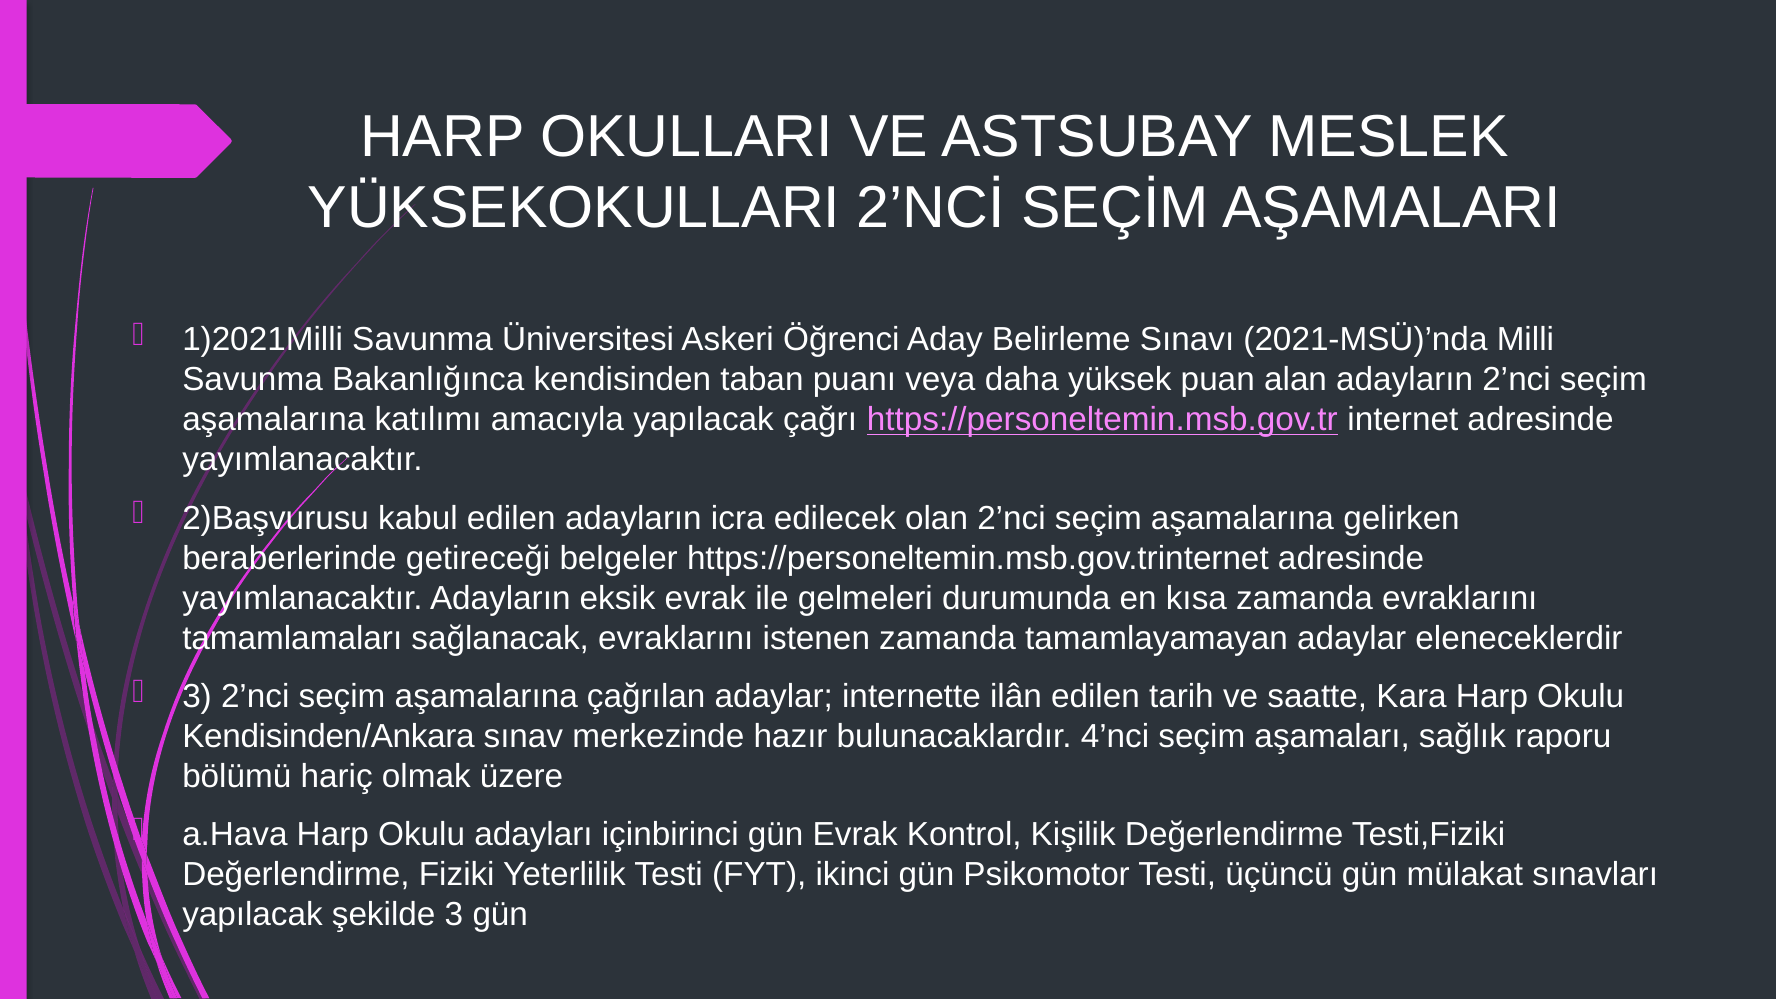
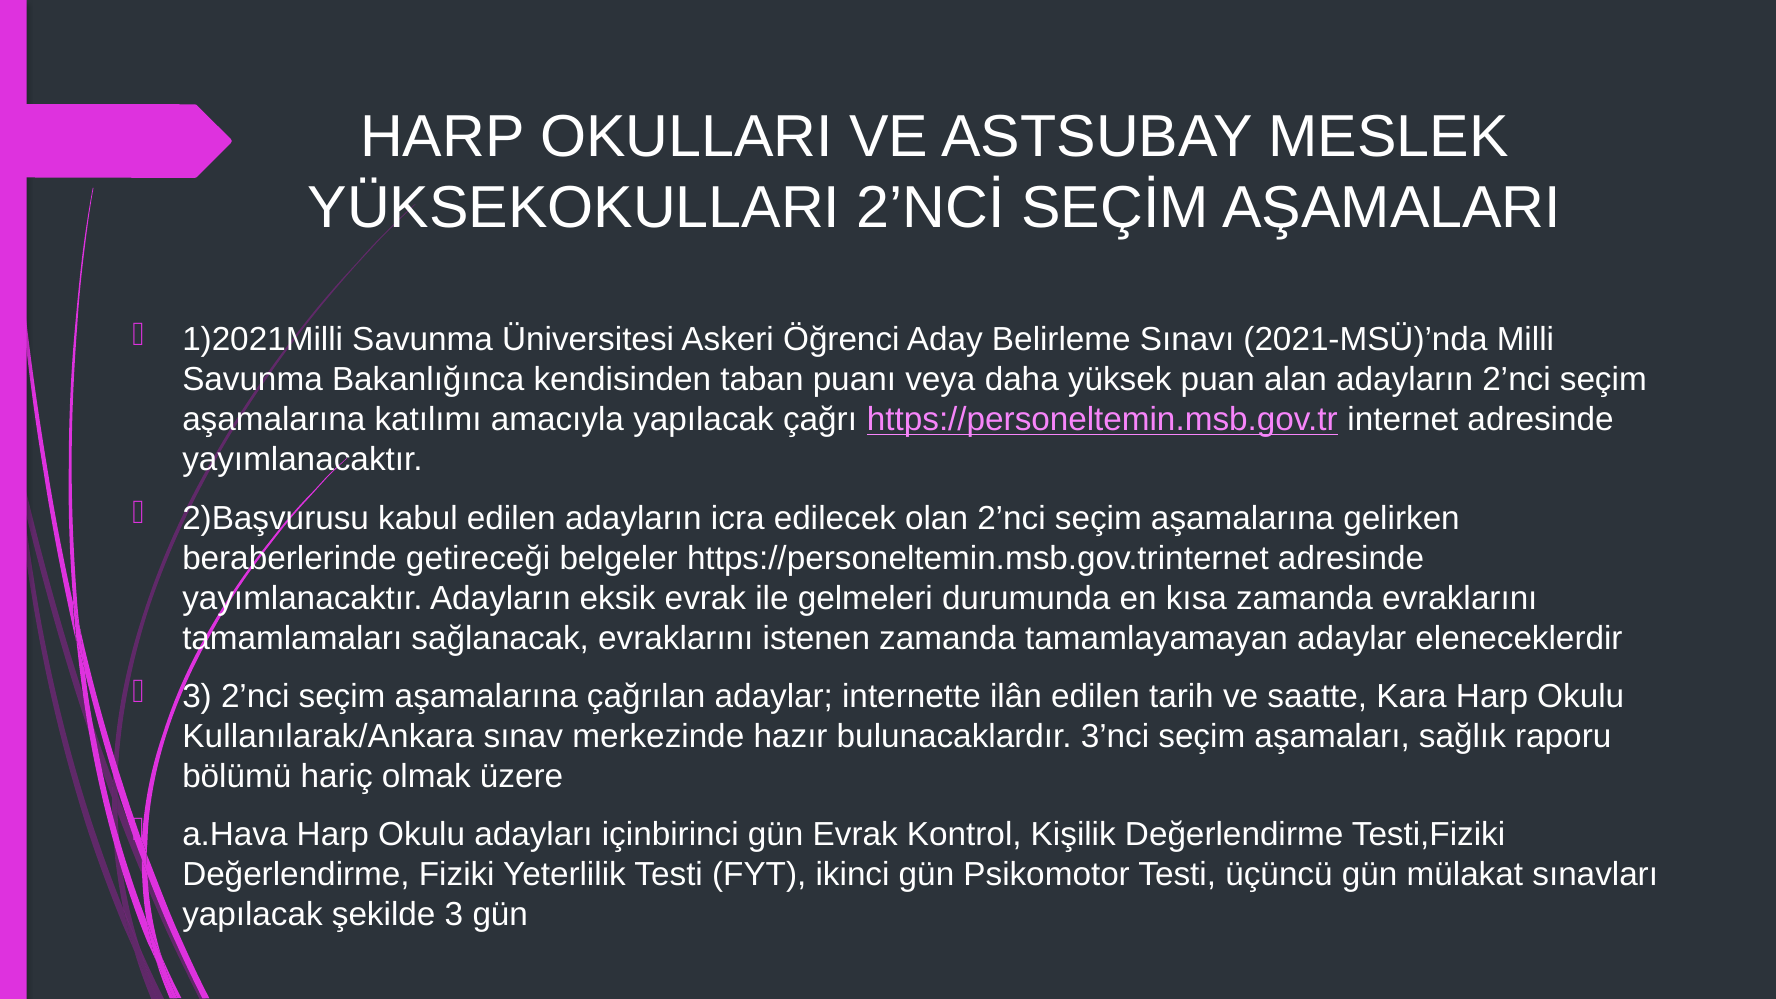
Kendisinden/Ankara: Kendisinden/Ankara -> Kullanılarak/Ankara (328, 736)
4’nci: 4’nci -> 3’nci (1115, 736)
